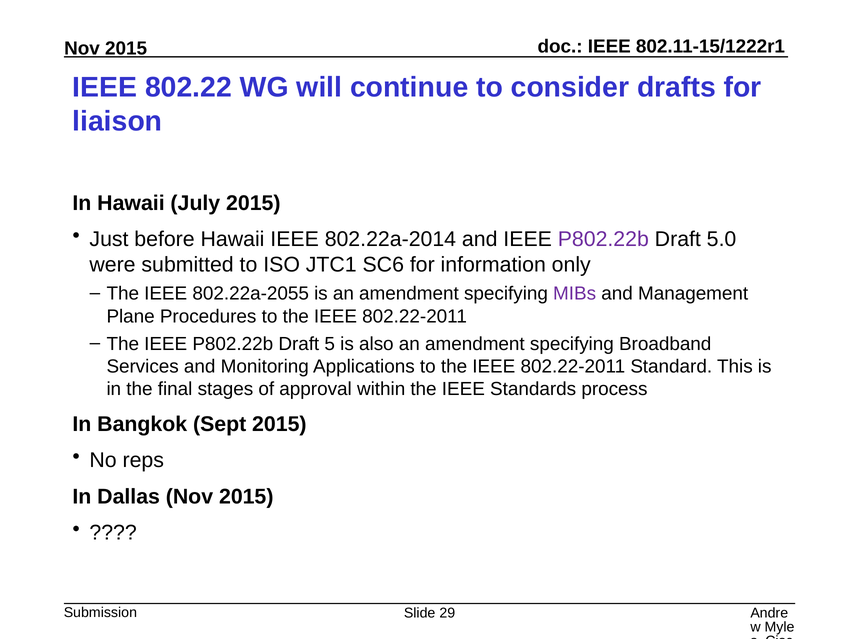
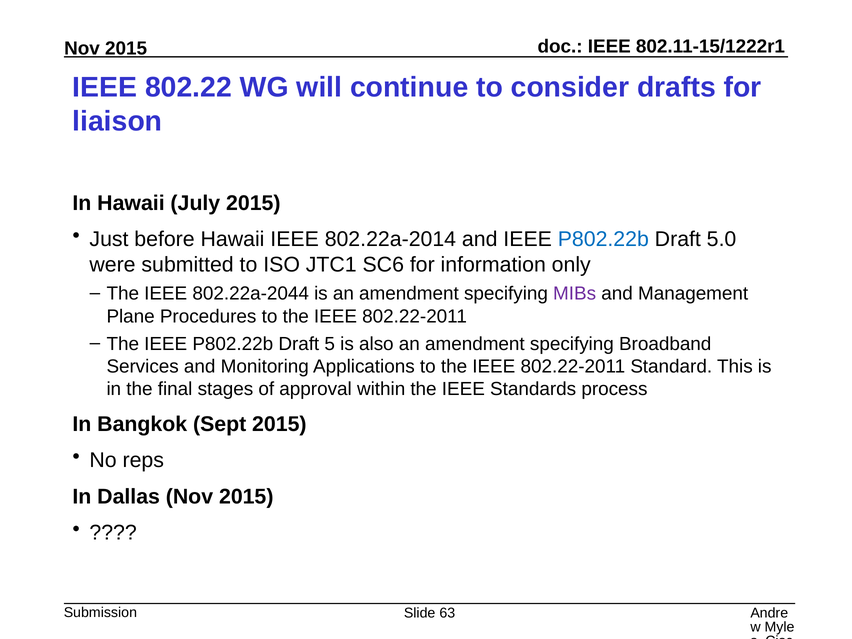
P802.22b colour: purple -> blue (603, 239)
802.22a-2055: 802.22a-2055 -> 802.22a-2044 (251, 294)
29: 29 -> 63 (447, 613)
